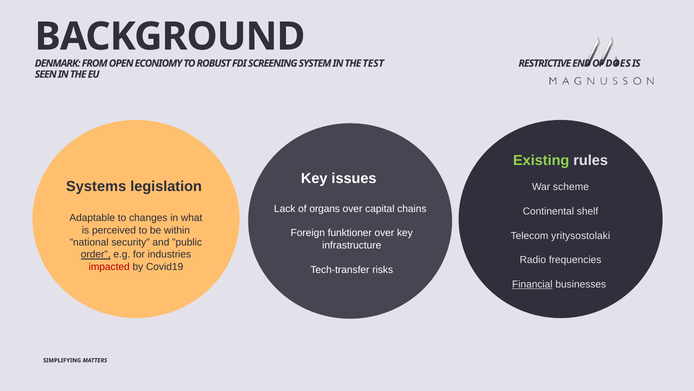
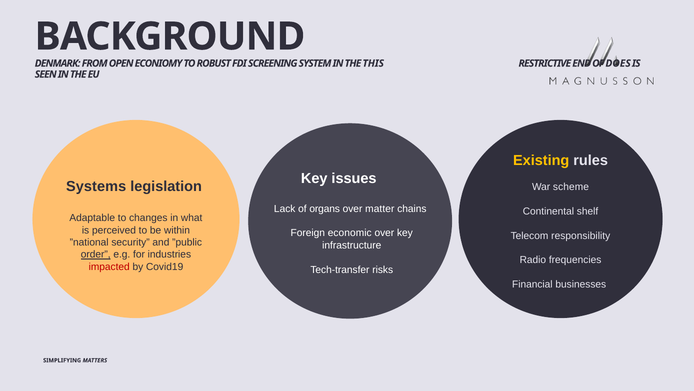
TEST: TEST -> THIS (373, 63)
Existing colour: light green -> yellow (541, 160)
capital: capital -> matter (380, 208)
funktioner: funktioner -> economic (350, 233)
yritysostolaki: yritysostolaki -> responsibility (581, 235)
Financial underline: present -> none (532, 284)
